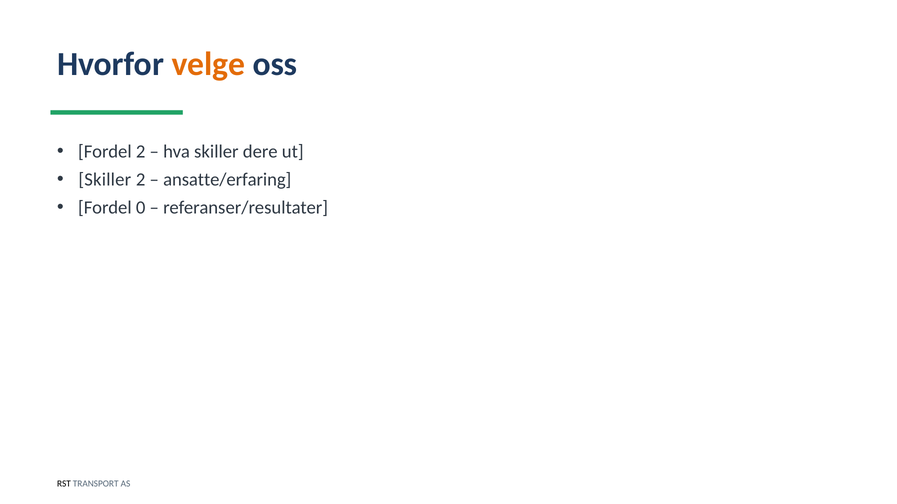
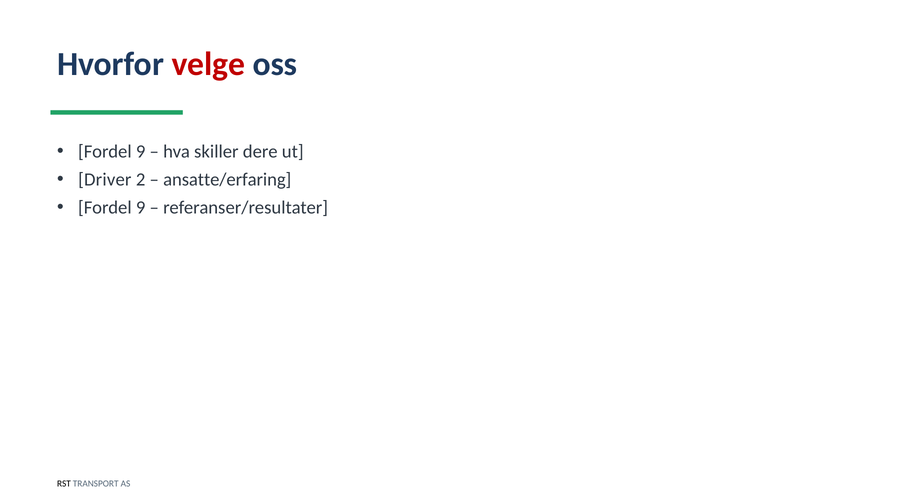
velge colour: orange -> red (208, 64)
2: 2 -> 9 (141, 152)
Skiller: Skiller -> Driver (105, 180)
0: 0 -> 9 (141, 208)
